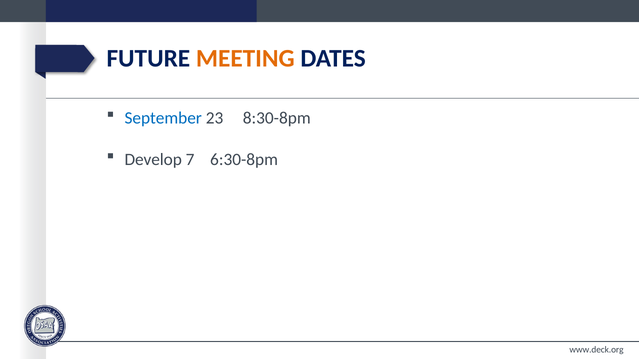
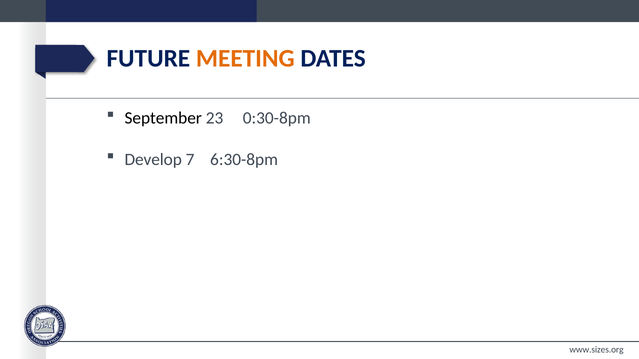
September colour: blue -> black (163, 118)
8:30-8pm: 8:30-8pm -> 0:30-8pm (277, 118)
www.deck.org: www.deck.org -> www.sizes.org (596, 350)
